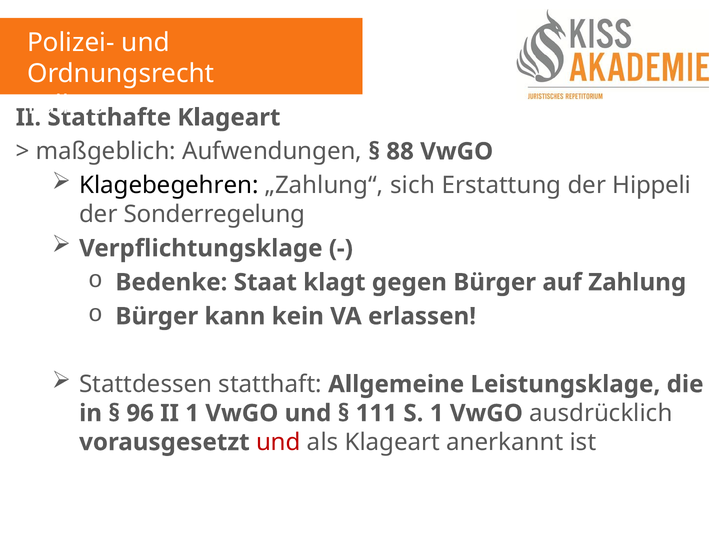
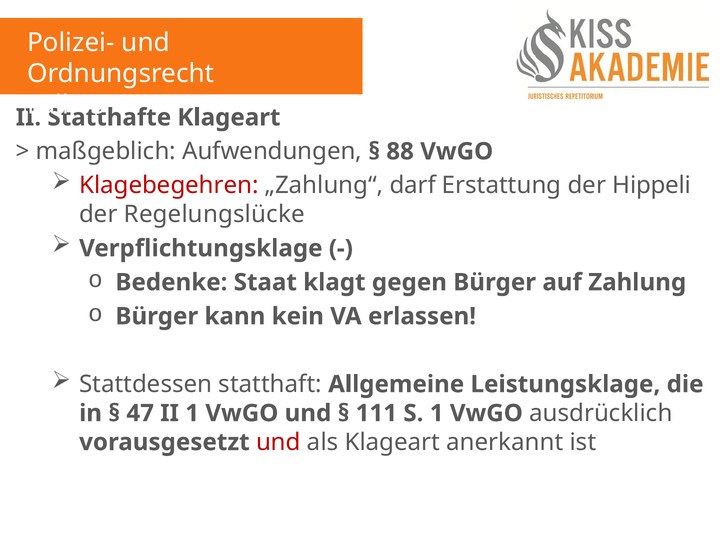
Klagebegehren colour: black -> red (169, 186)
sich: sich -> darf (413, 186)
Sonderregelung: Sonderregelung -> Regelungslücke (214, 215)
96: 96 -> 47 (140, 414)
